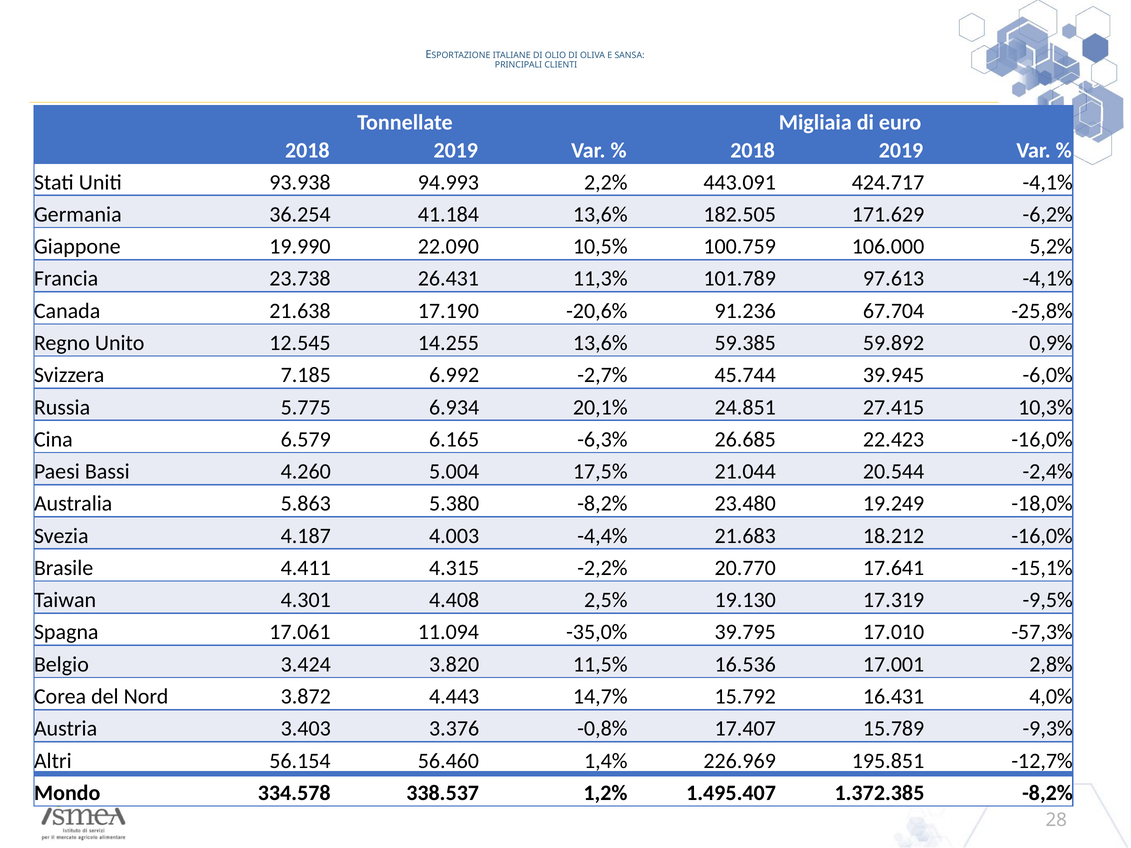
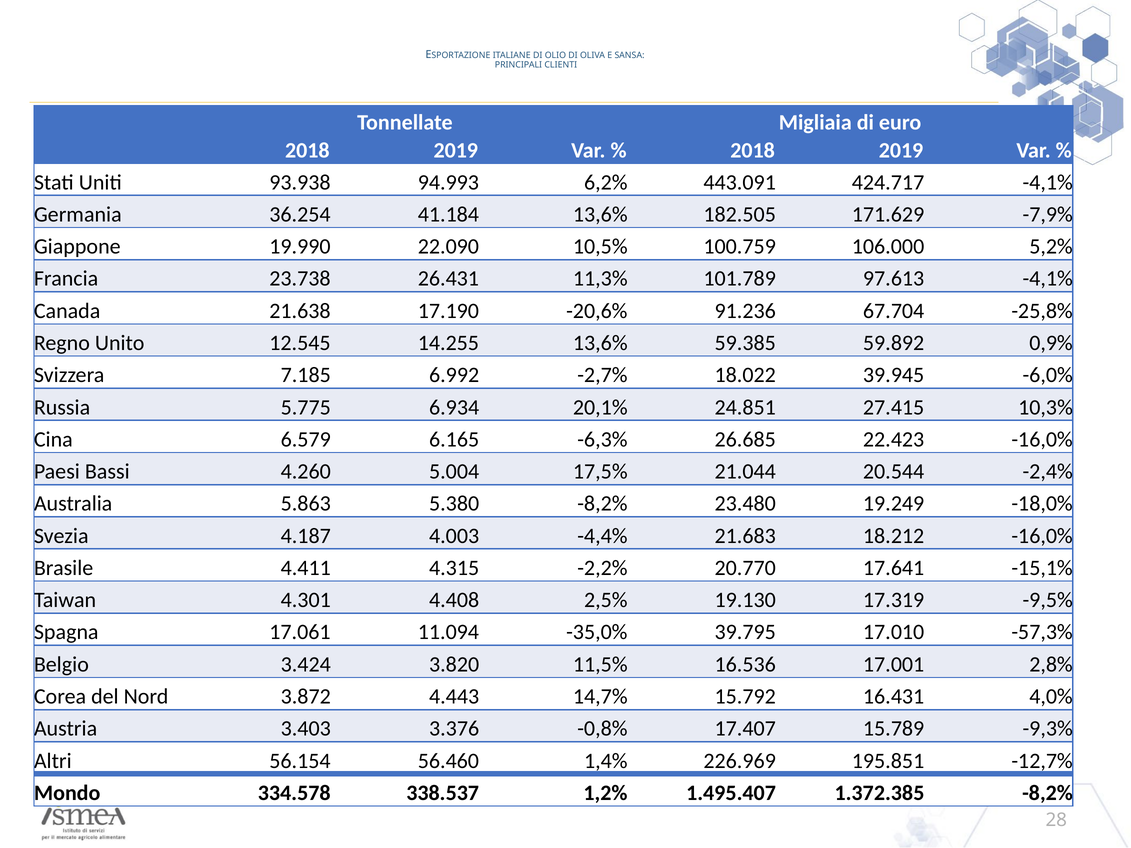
2,2%: 2,2% -> 6,2% (606, 182)
-6,2%: -6,2% -> -7,9% (1048, 214)
45.744: 45.744 -> 18.022 (745, 375)
